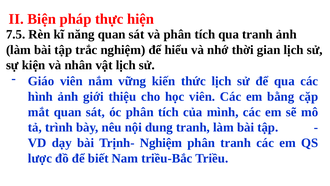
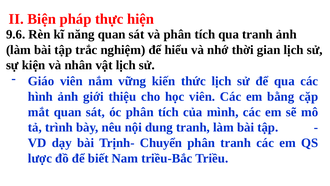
7.5: 7.5 -> 9.6 (16, 34)
Trịnh- Nghiệm: Nghiệm -> Chuyển (161, 143)
